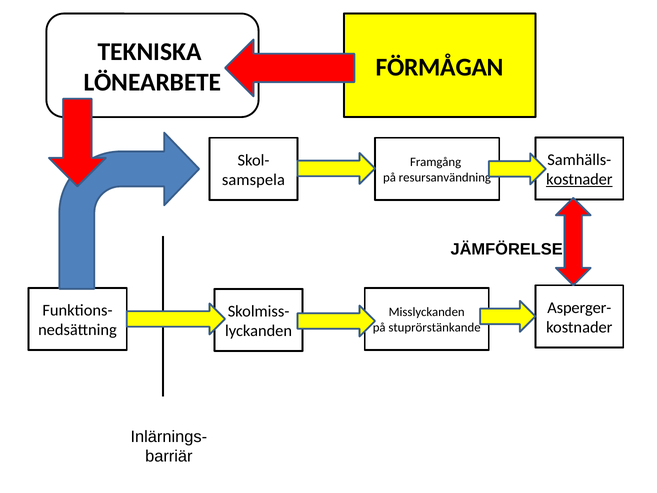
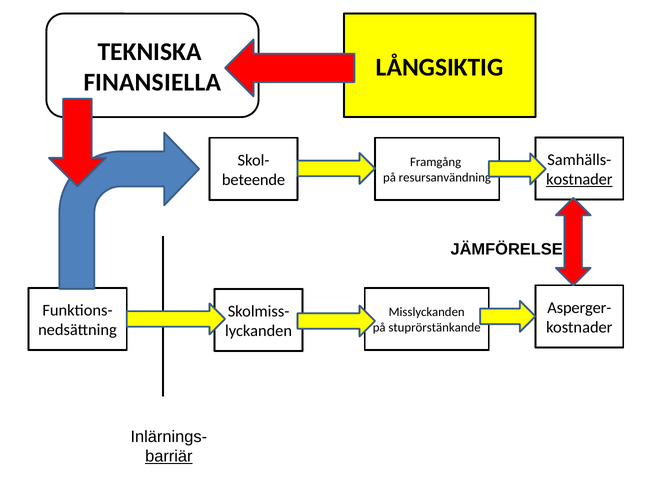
FÖRMÅGAN: FÖRMÅGAN -> LÅNGSIKTIG (440, 67)
LÖNEARBETE: LÖNEARBETE -> FINANSIELLA (152, 82)
samspela: samspela -> beteende (254, 180)
barriär underline: none -> present (169, 456)
